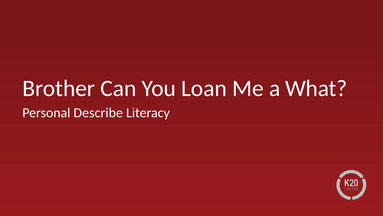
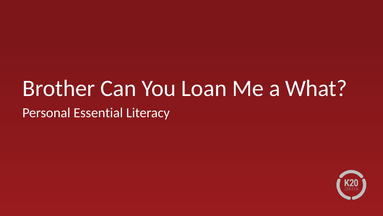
Describe: Describe -> Essential (98, 113)
